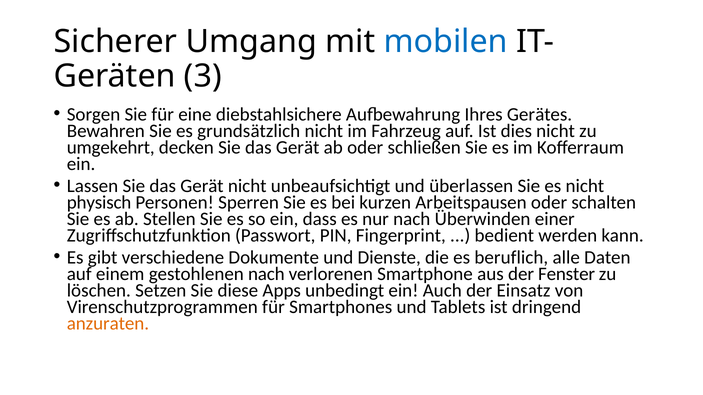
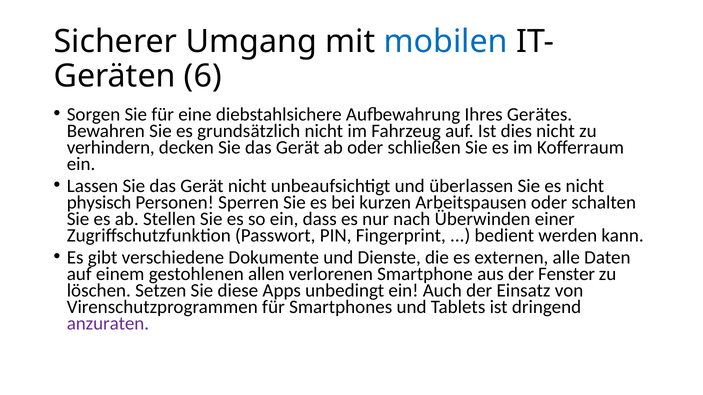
3: 3 -> 6 (203, 76)
umgekehrt: umgekehrt -> verhindern (111, 148)
beruflich: beruflich -> externen (511, 258)
gestohlenen nach: nach -> allen (266, 274)
anzuraten colour: orange -> purple (108, 324)
